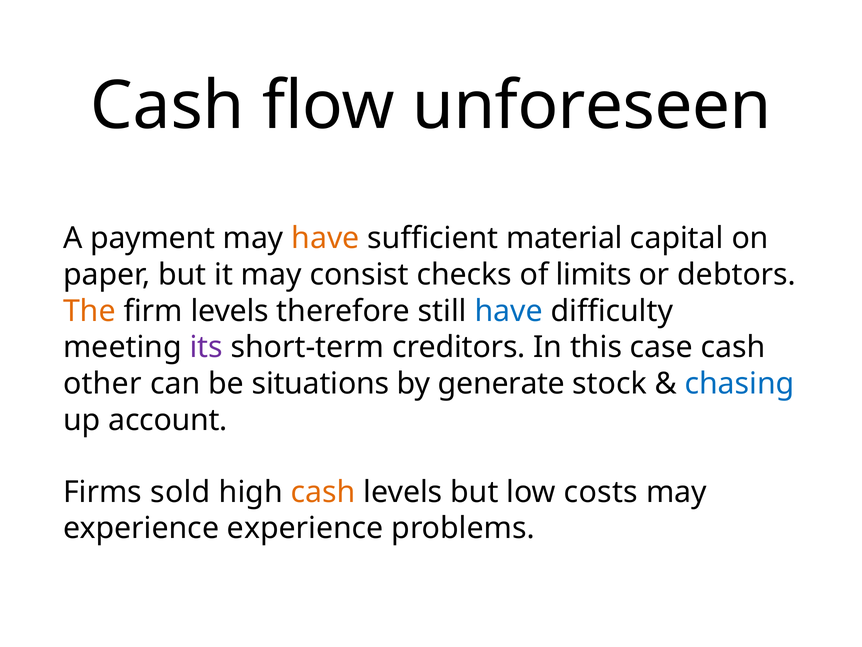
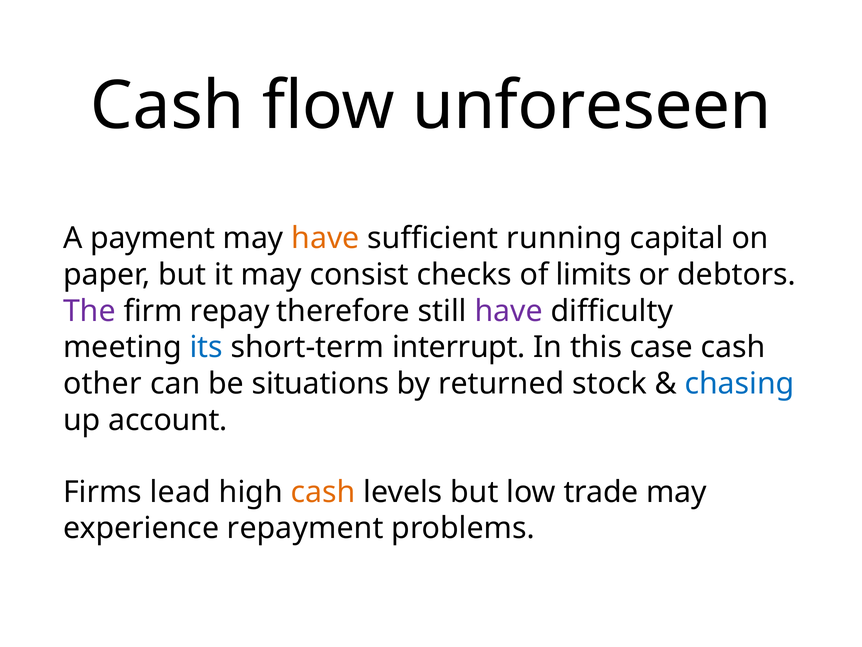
material: material -> running (564, 238)
The colour: orange -> purple (89, 311)
firm levels: levels -> repay (230, 311)
have colour: blue -> purple (509, 311)
its colour: purple -> blue (206, 347)
creditors: creditors -> interrupt (459, 347)
generate: generate -> returned (501, 384)
sold: sold -> lead (180, 492)
costs: costs -> trade (601, 492)
experience experience: experience -> repayment (305, 528)
